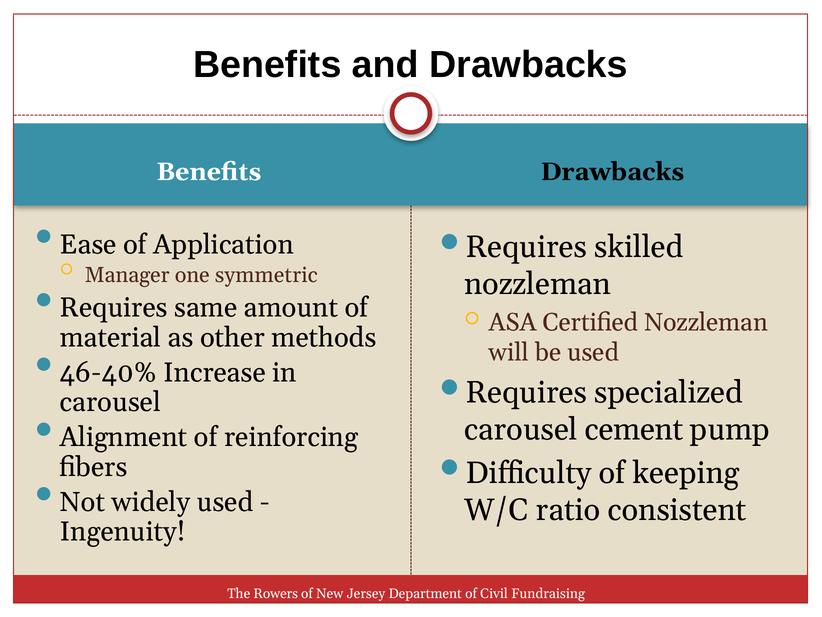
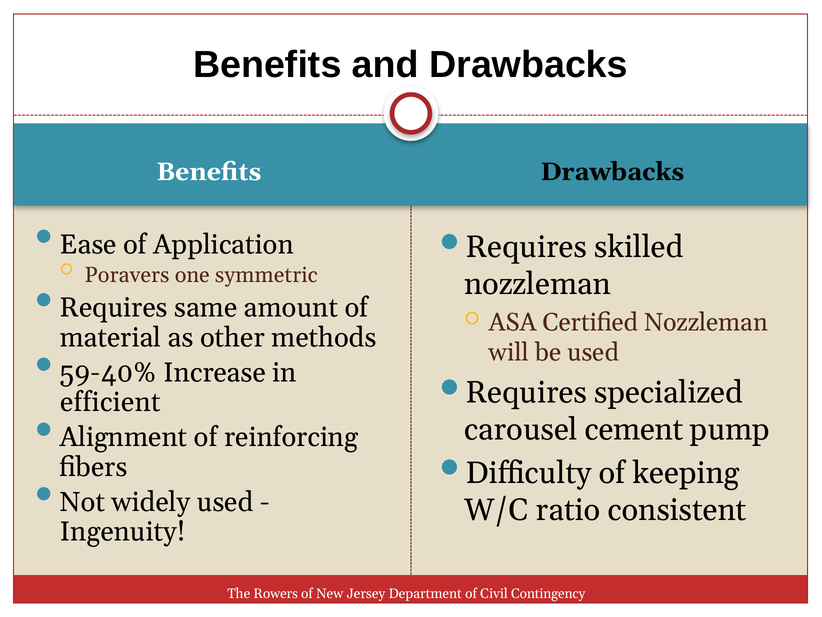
Manager: Manager -> Poravers (127, 275)
46-40%: 46-40% -> 59-40% (108, 372)
carousel: carousel -> efficient (110, 402)
Fundraising: Fundraising -> Contingency (548, 593)
